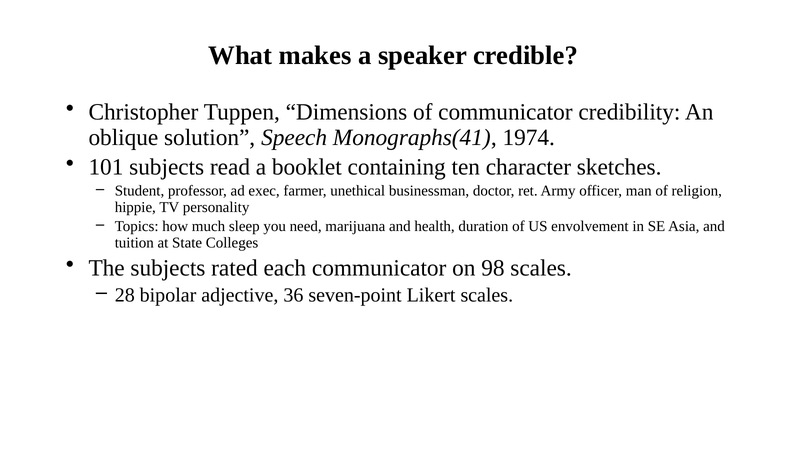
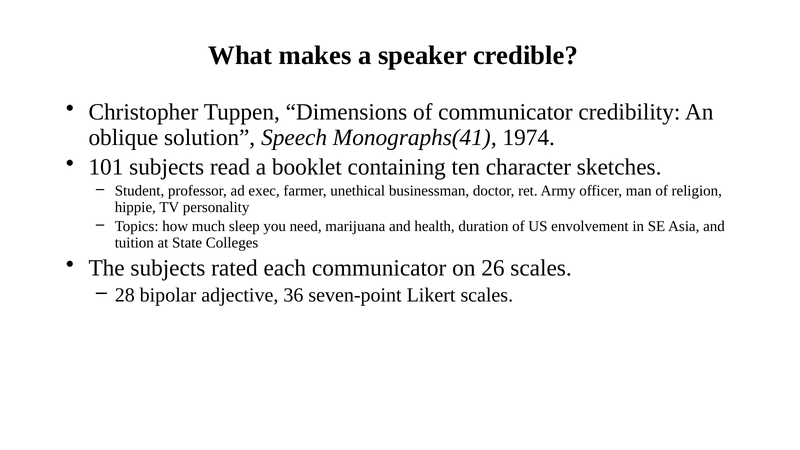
98: 98 -> 26 (493, 268)
